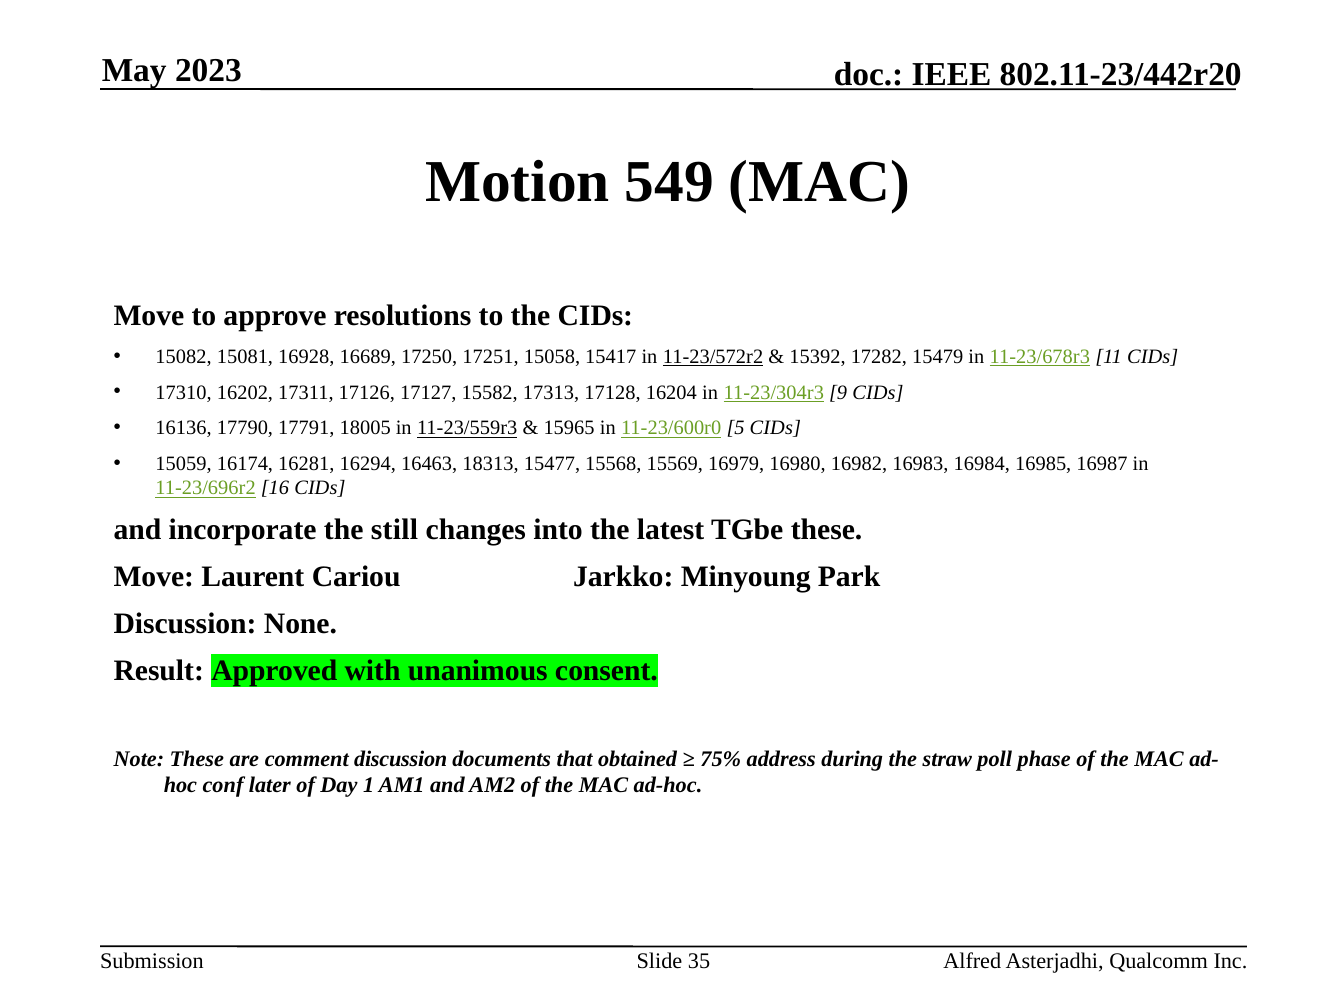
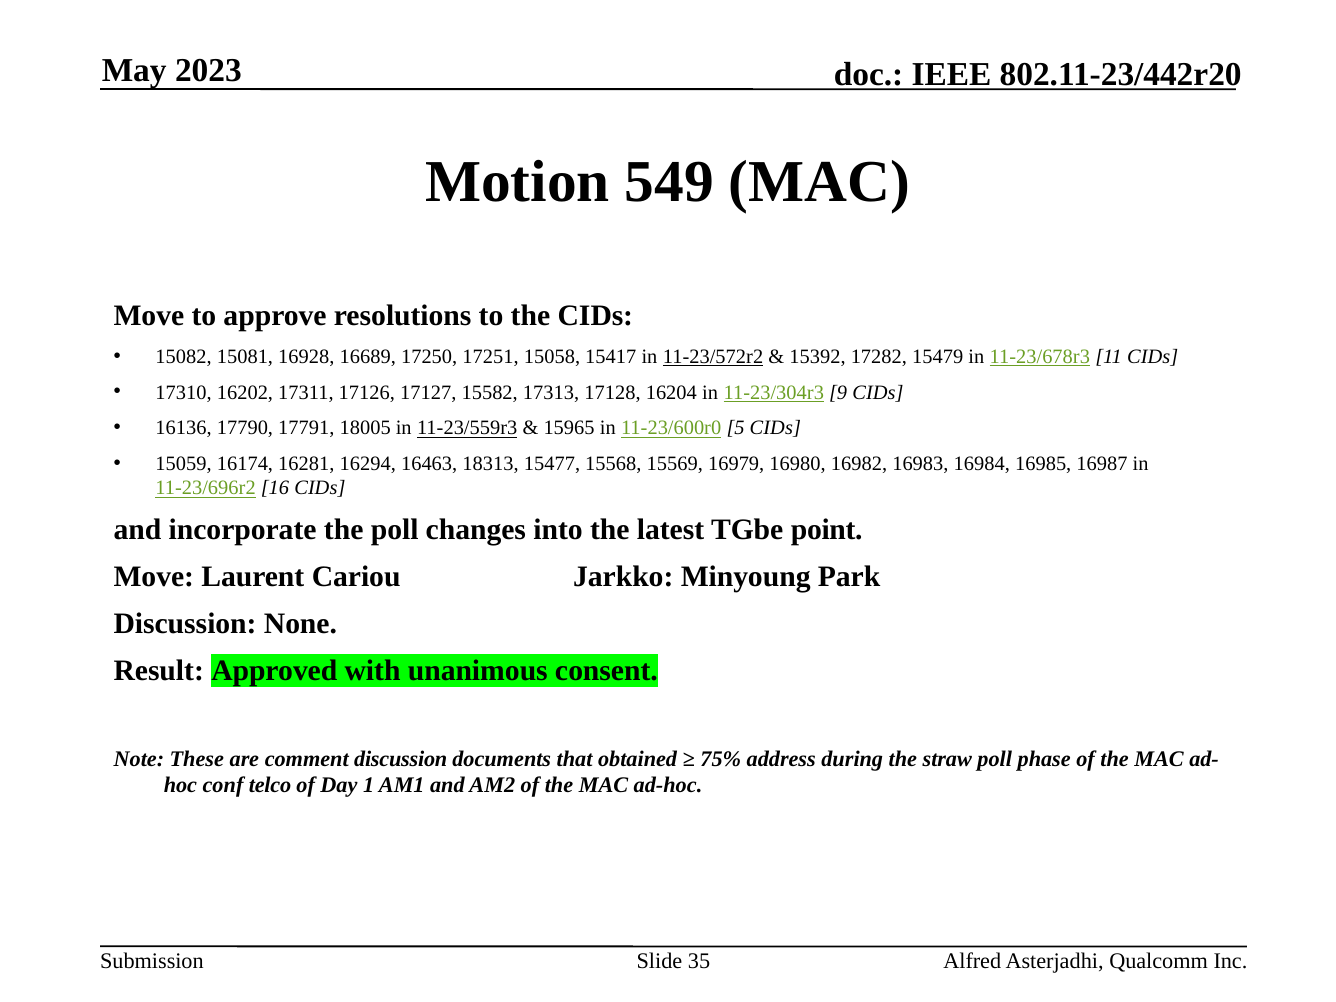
the still: still -> poll (395, 530)
TGbe these: these -> point (827, 530)
later: later -> telco (270, 786)
